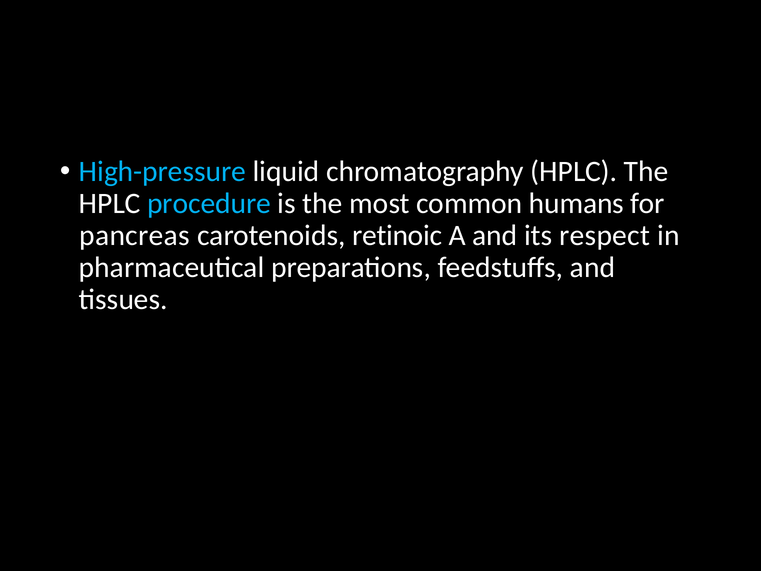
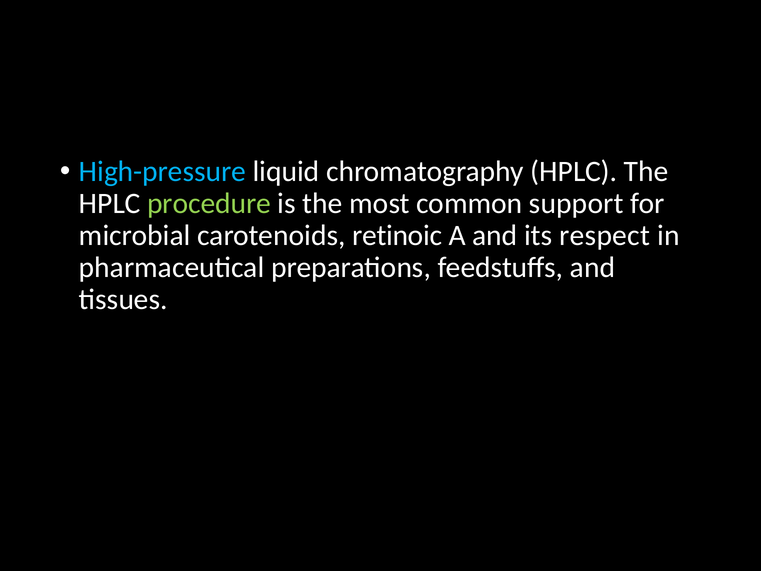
procedure colour: light blue -> light green (209, 204)
humans: humans -> support (576, 204)
pancreas: pancreas -> microbial (135, 235)
